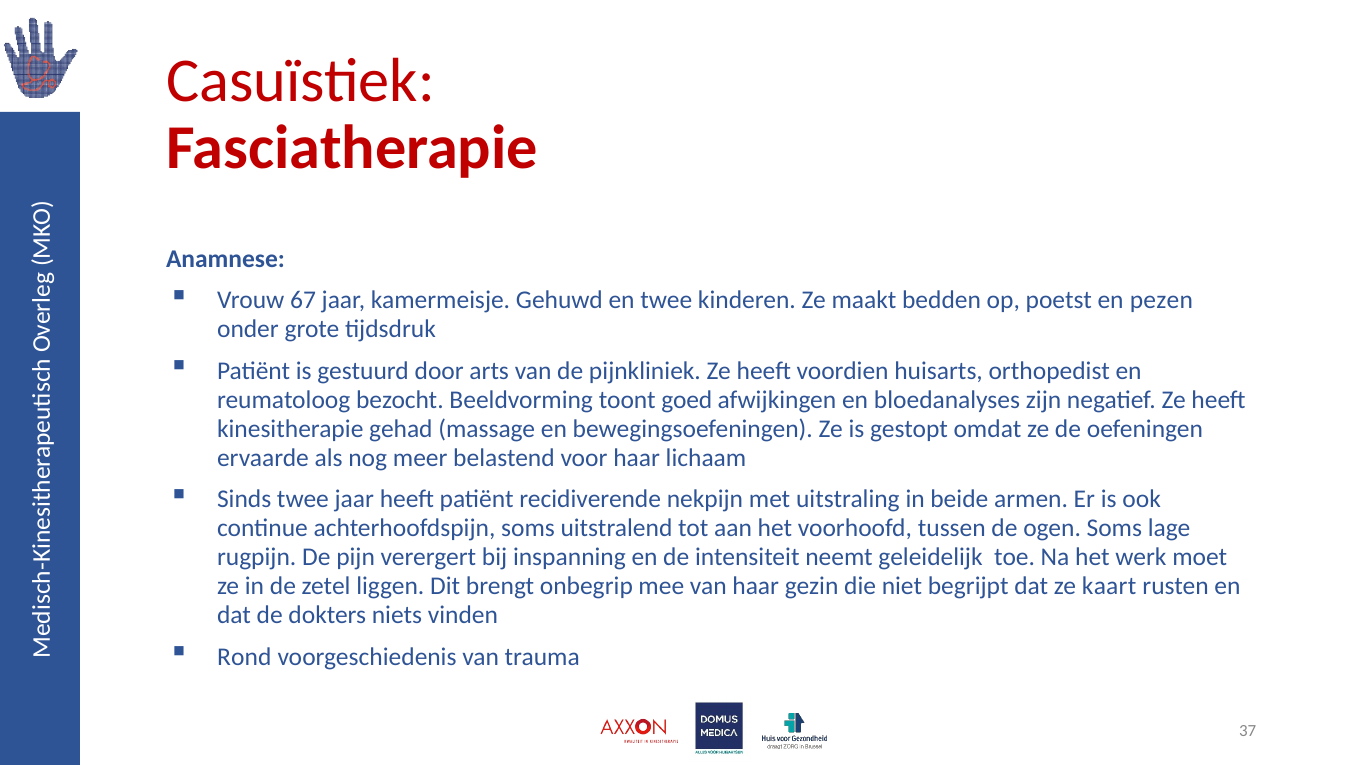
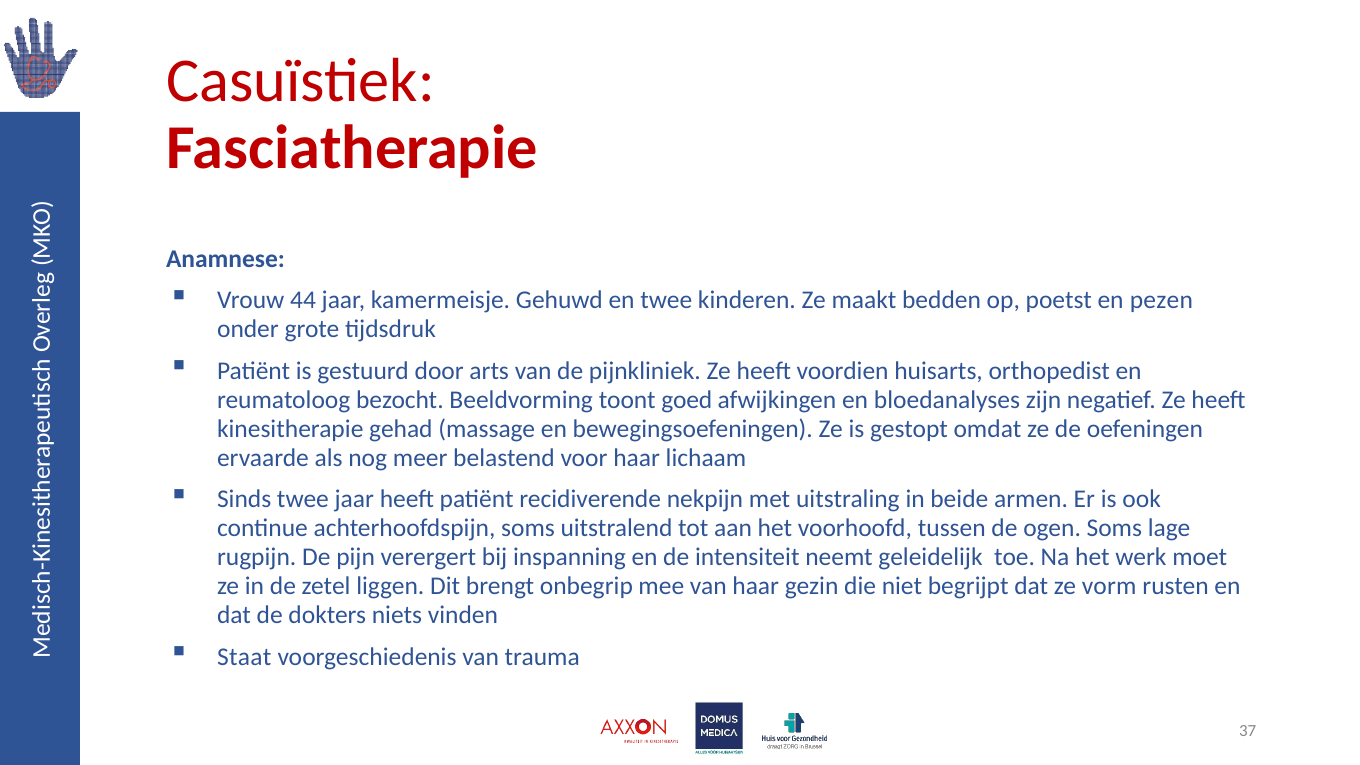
67: 67 -> 44 (303, 300)
kaart: kaart -> vorm (1109, 586)
Rond: Rond -> Staat (244, 657)
